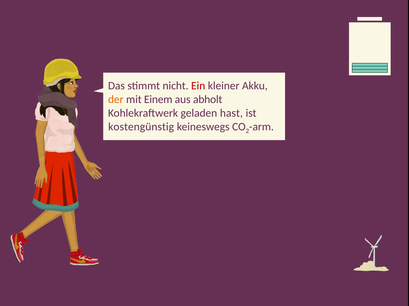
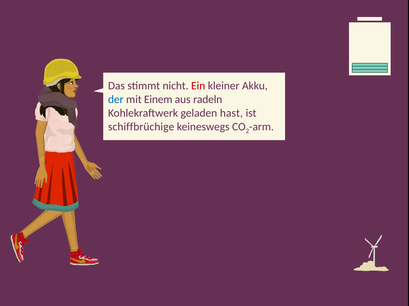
der colour: orange -> blue (116, 100)
abholt: abholt -> radeln (208, 100)
kostengünstig: kostengünstig -> schiffbrüchige (141, 127)
